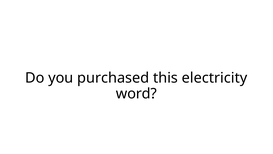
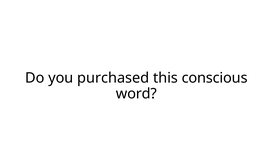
electricity: electricity -> conscious (215, 78)
